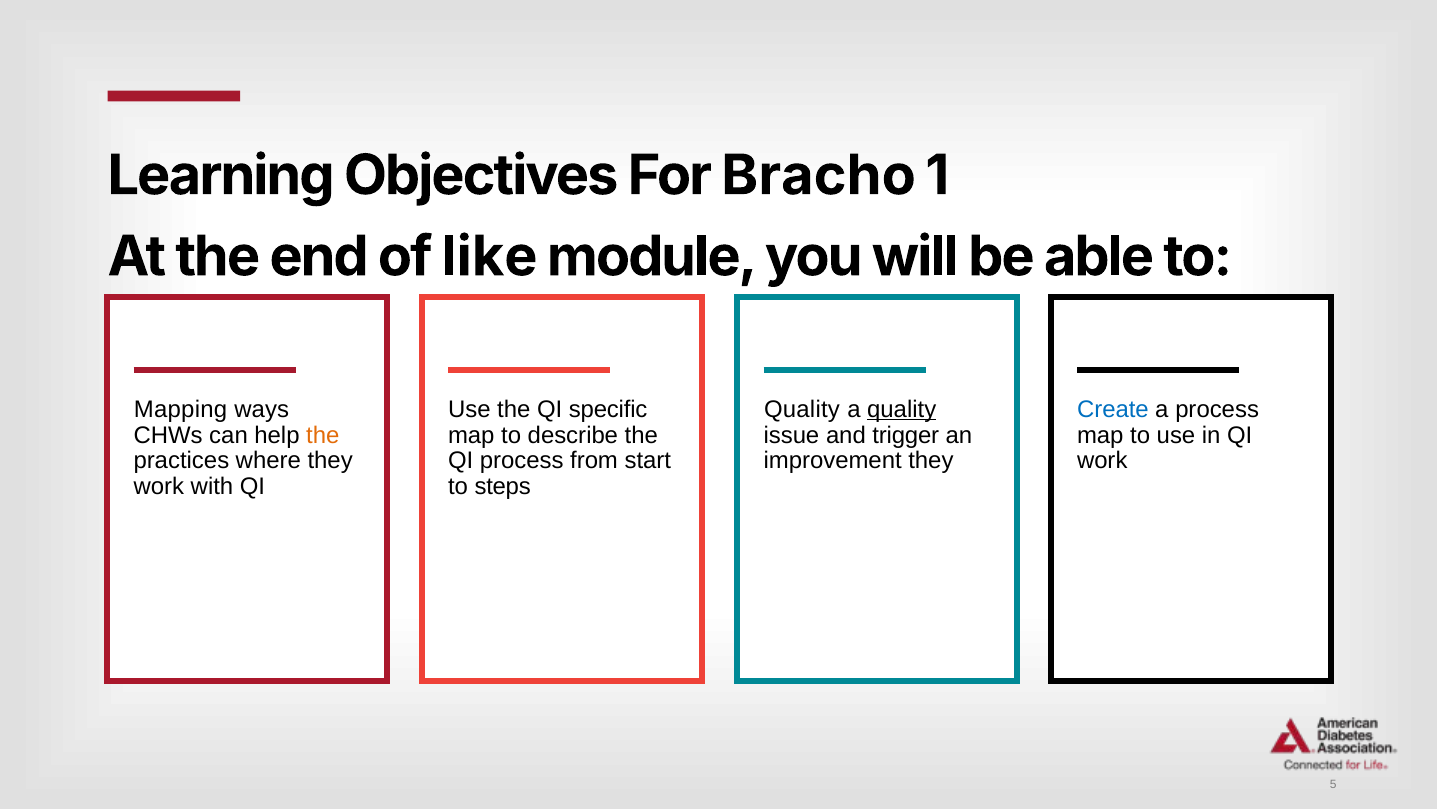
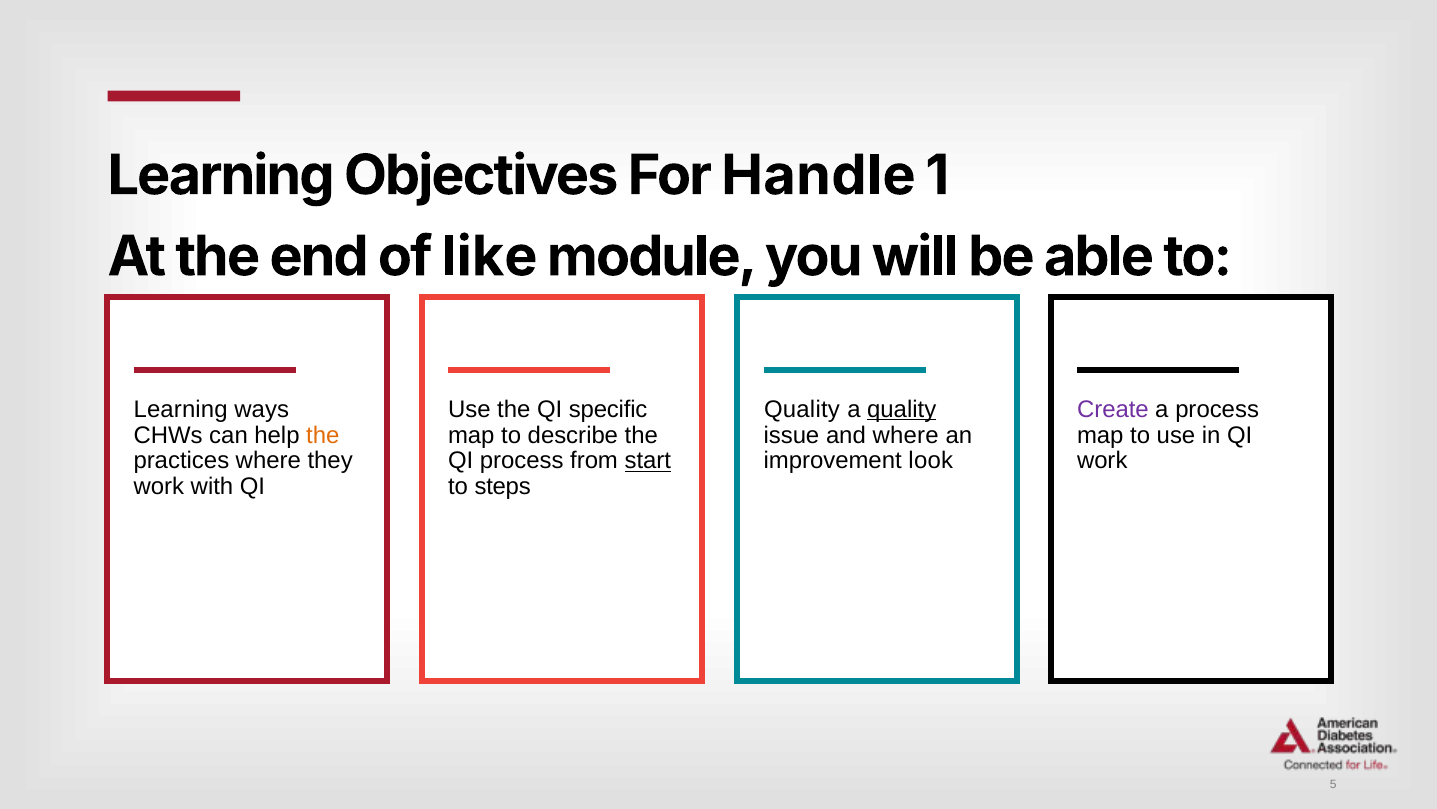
Bracho: Bracho -> Handle (818, 176)
Mapping: Mapping -> Learning (181, 409)
Create colour: blue -> purple (1113, 409)
and trigger: trigger -> where (906, 435)
start underline: none -> present (648, 461)
improvement they: they -> look (931, 461)
